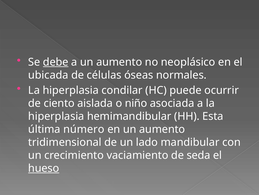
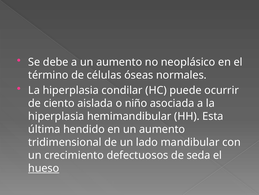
debe underline: present -> none (56, 62)
ubicada: ubicada -> término (48, 75)
número: número -> hendido (84, 129)
vaciamiento: vaciamiento -> defectuosos (137, 155)
